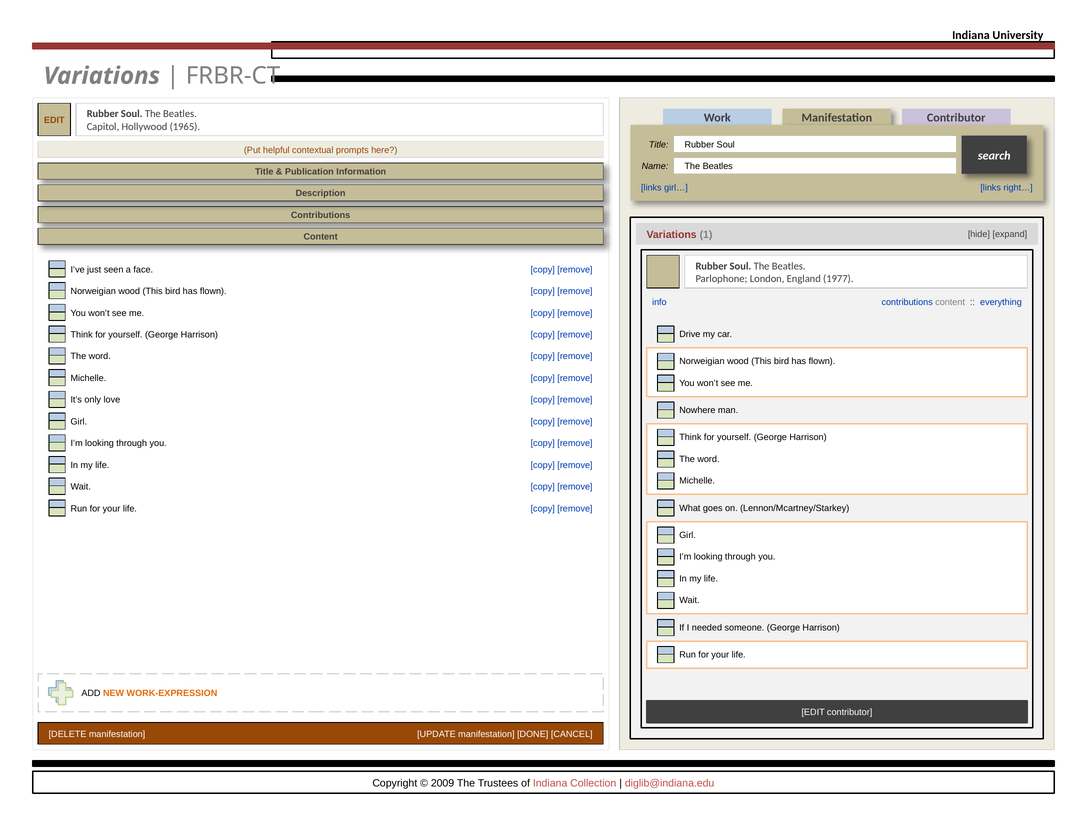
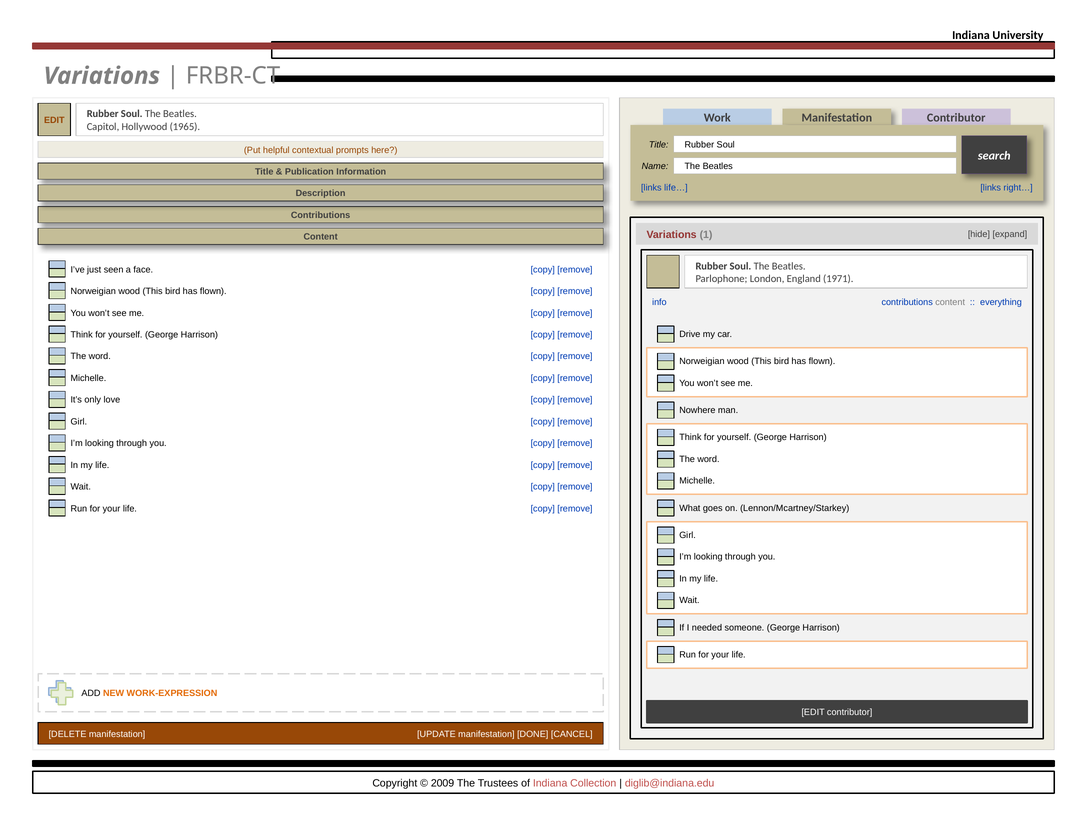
girl…: girl… -> life… (676, 188)
1977: 1977 -> 1971 (838, 279)
